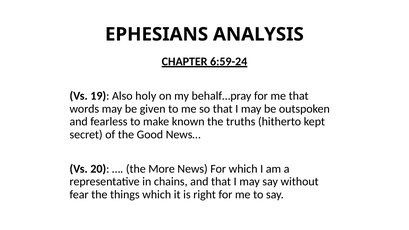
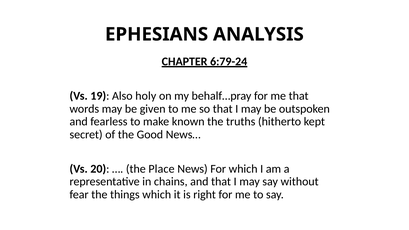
6:59-24: 6:59-24 -> 6:79-24 (229, 62)
More: More -> Place (161, 169)
